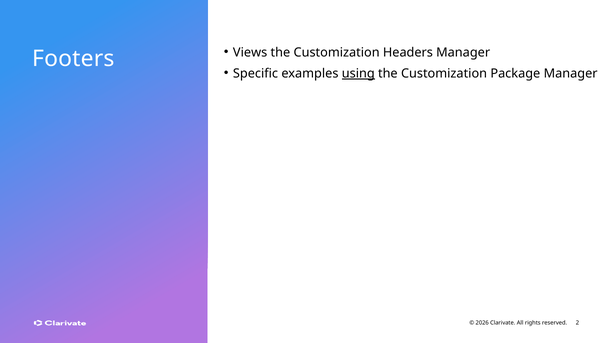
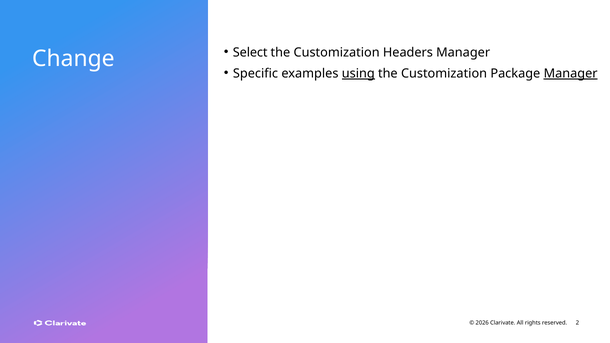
Views: Views -> Select (250, 53)
Footers: Footers -> Change (73, 59)
Manager underline: none -> present (571, 74)
